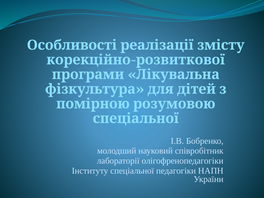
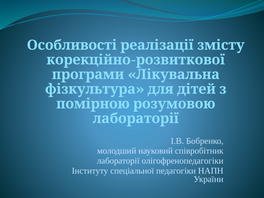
спеціальної: спеціальної -> лабораторії (136, 118)
